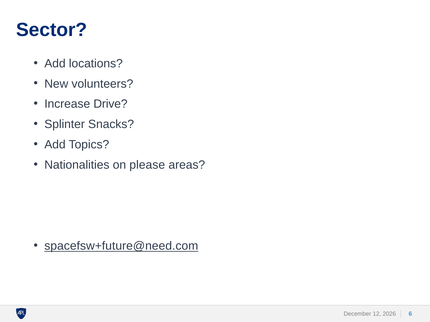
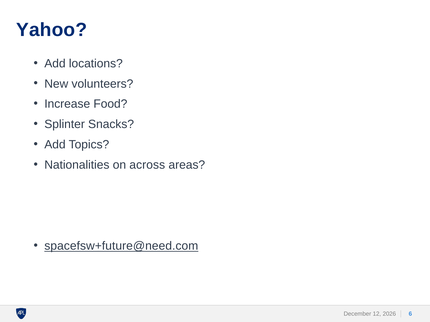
Sector: Sector -> Yahoo (52, 30)
Drive: Drive -> Food (110, 104)
please: please -> across (147, 165)
